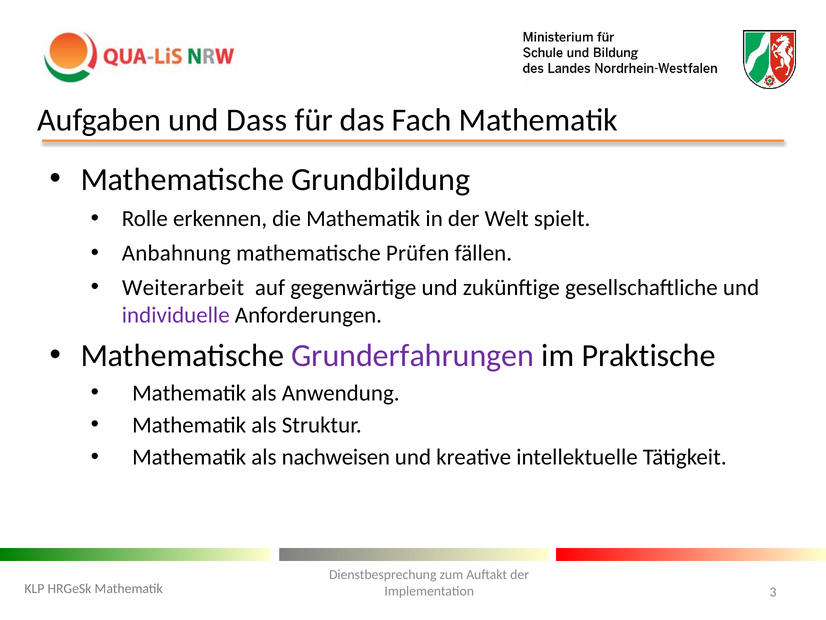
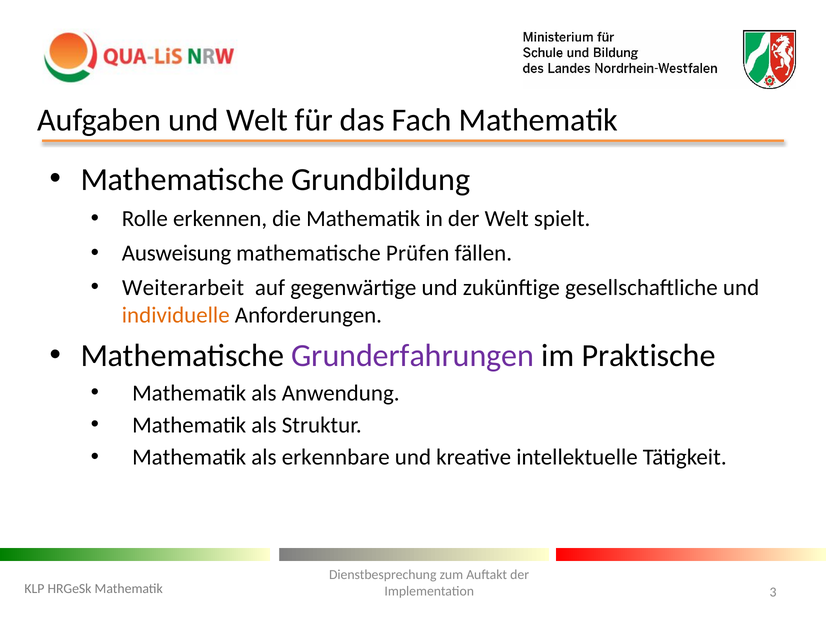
und Dass: Dass -> Welt (257, 120)
Anbahnung: Anbahnung -> Ausweisung (177, 253)
individuelle colour: purple -> orange (176, 315)
nachweisen: nachweisen -> erkennbare (336, 457)
